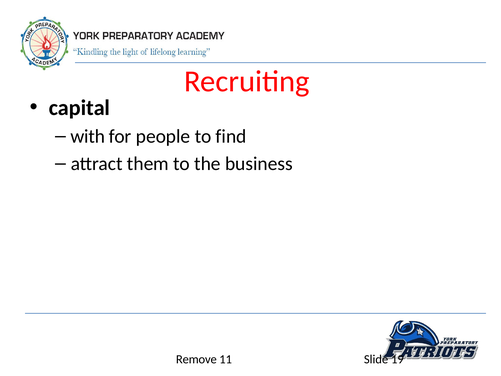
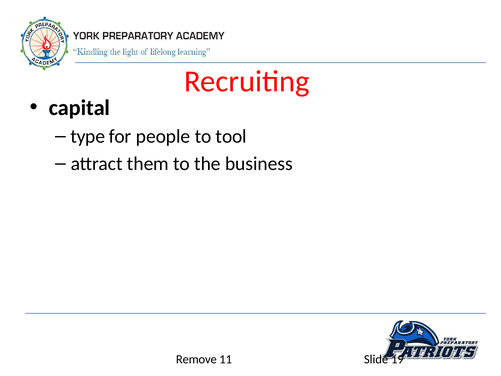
with: with -> type (88, 136)
find: find -> tool (231, 136)
